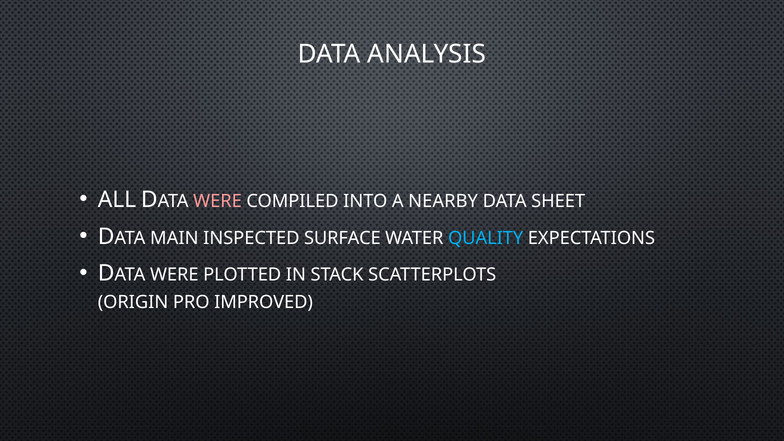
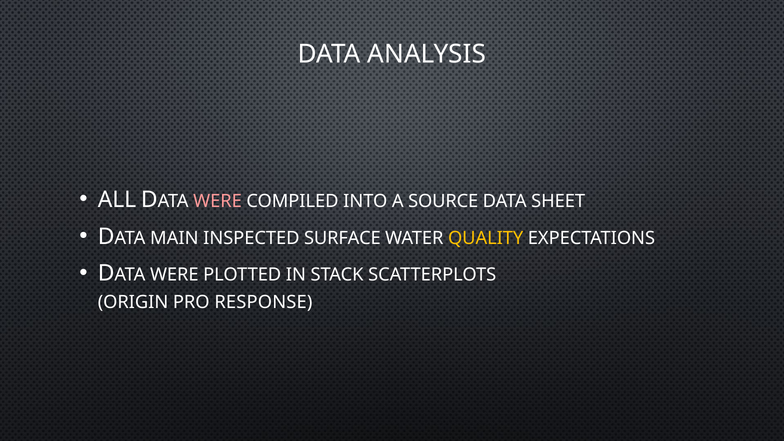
NEARBY: NEARBY -> SOURCE (443, 201)
QUALITY colour: light blue -> yellow (486, 238)
IMPROVED: IMPROVED -> RESPONSE (263, 302)
